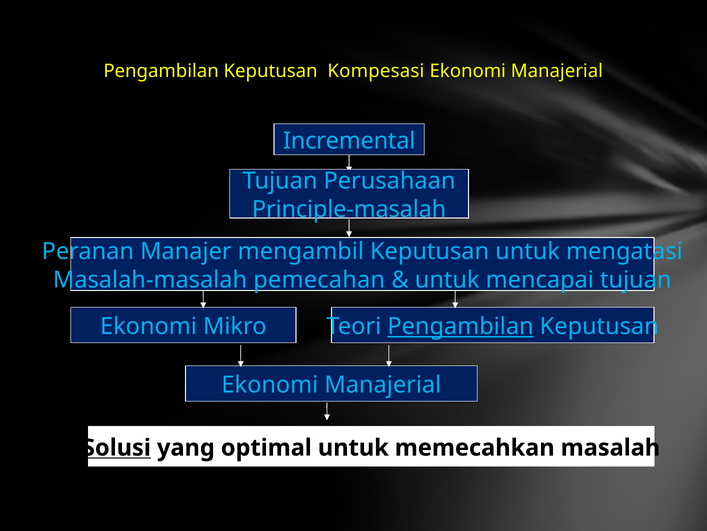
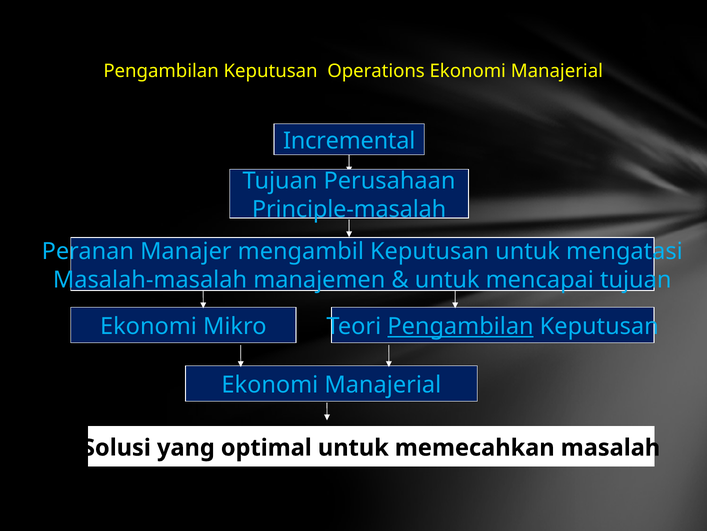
Kompesasi: Kompesasi -> Operations (376, 71)
pemecahan: pemecahan -> manajemen (319, 279)
Solusi underline: present -> none (116, 447)
